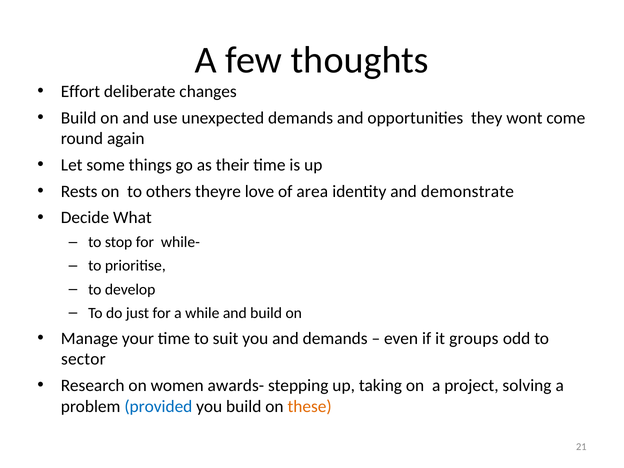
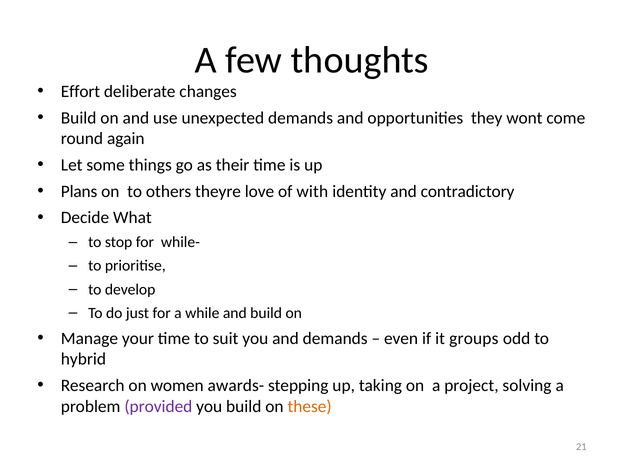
Rests: Rests -> Plans (79, 191)
area: area -> with (312, 191)
demonstrate: demonstrate -> contradictory (468, 191)
sector: sector -> hybrid (83, 359)
provided colour: blue -> purple (158, 406)
